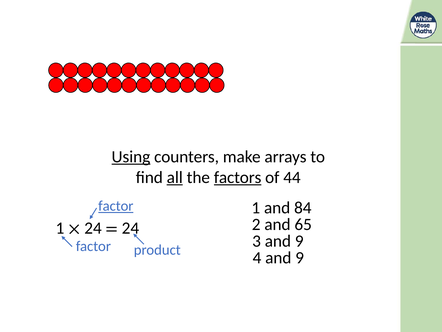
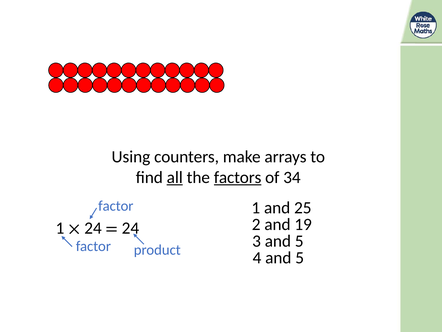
Using underline: present -> none (131, 157)
44: 44 -> 34 (292, 177)
factor underline: present -> none (116, 206)
84: 84 -> 25 (303, 207)
65: 65 -> 19 (303, 224)
3 and 9: 9 -> 5 (299, 241)
4 and 9: 9 -> 5 (300, 258)
